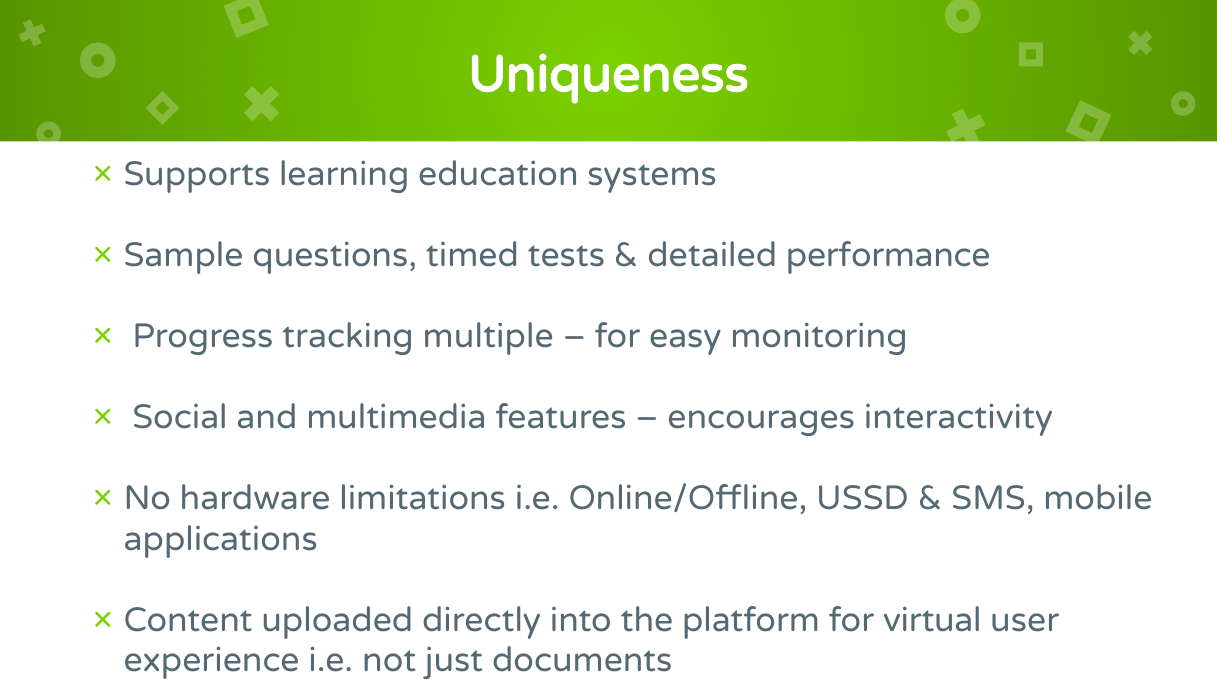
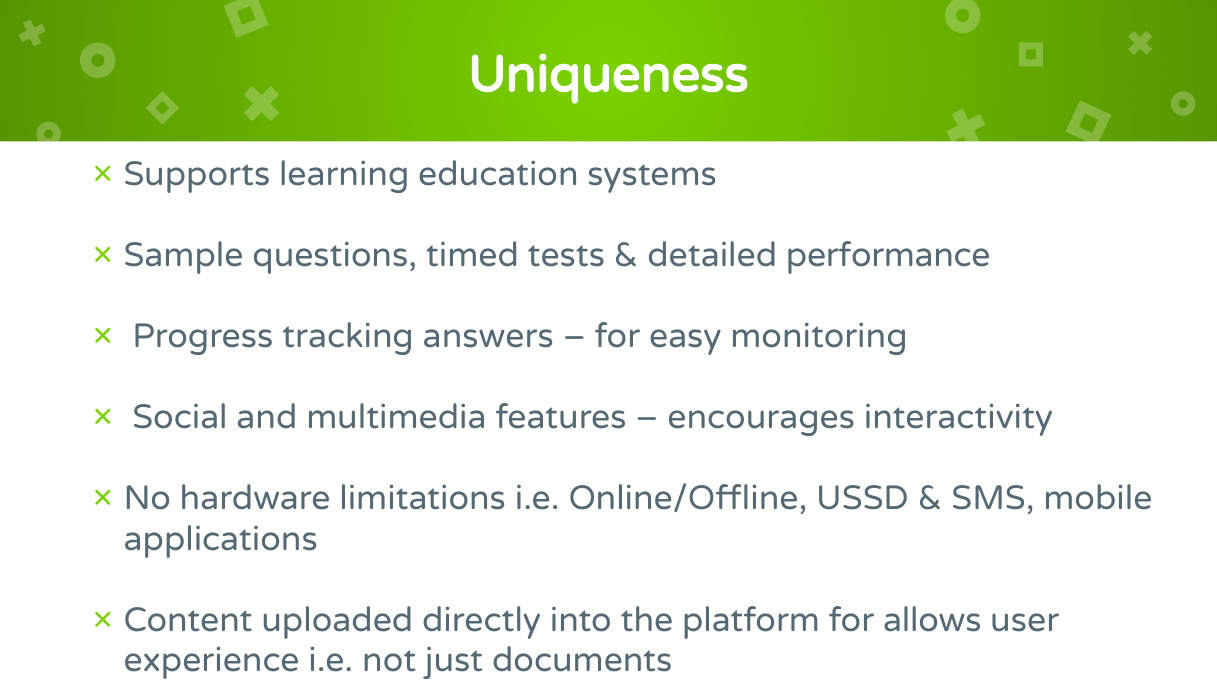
multiple: multiple -> answers (488, 337)
virtual: virtual -> allows (932, 621)
